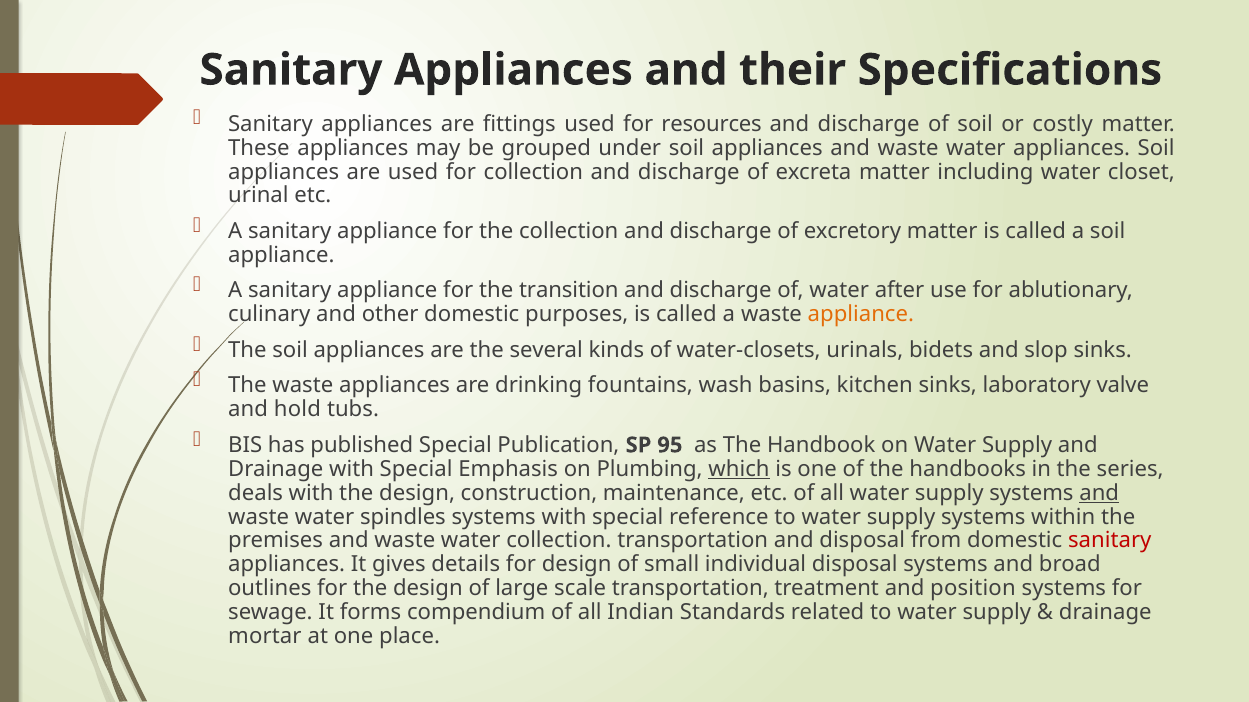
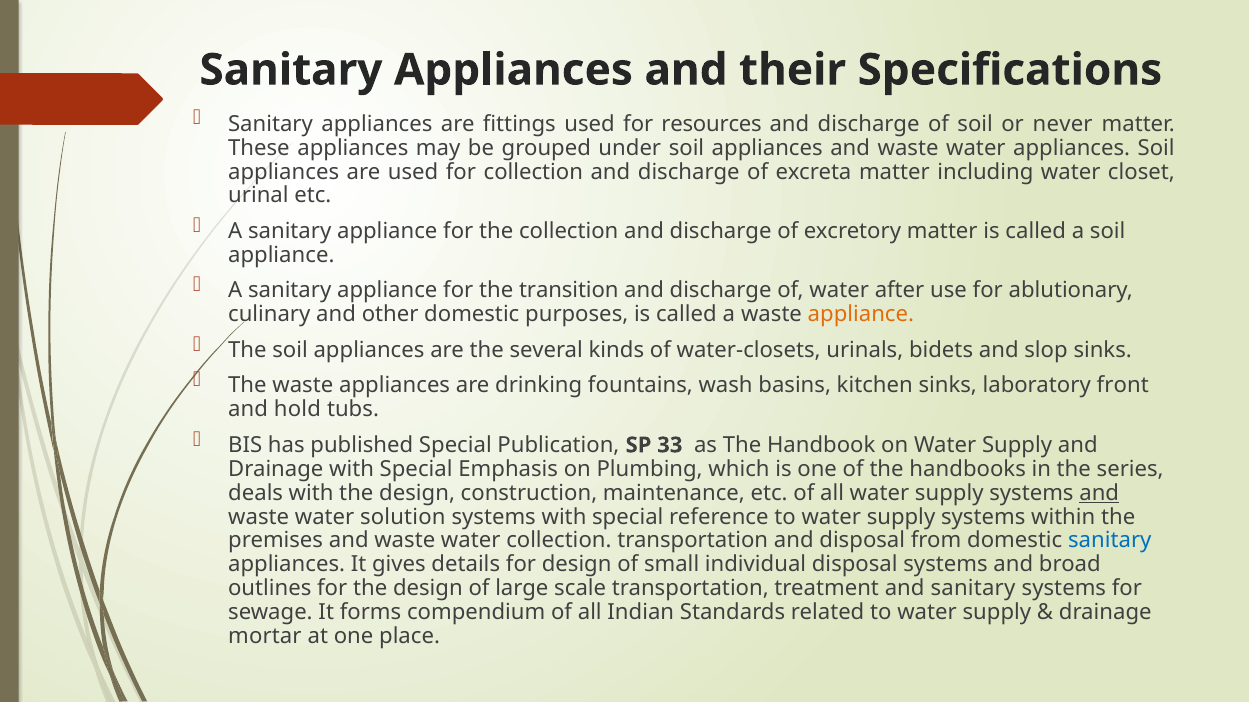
costly: costly -> never (1063, 124)
valve: valve -> front (1123, 386)
95: 95 -> 33 (670, 445)
which underline: present -> none (739, 469)
spindles: spindles -> solution (403, 517)
sanitary colour: red -> blue (1110, 541)
and position: position -> sanitary (973, 589)
